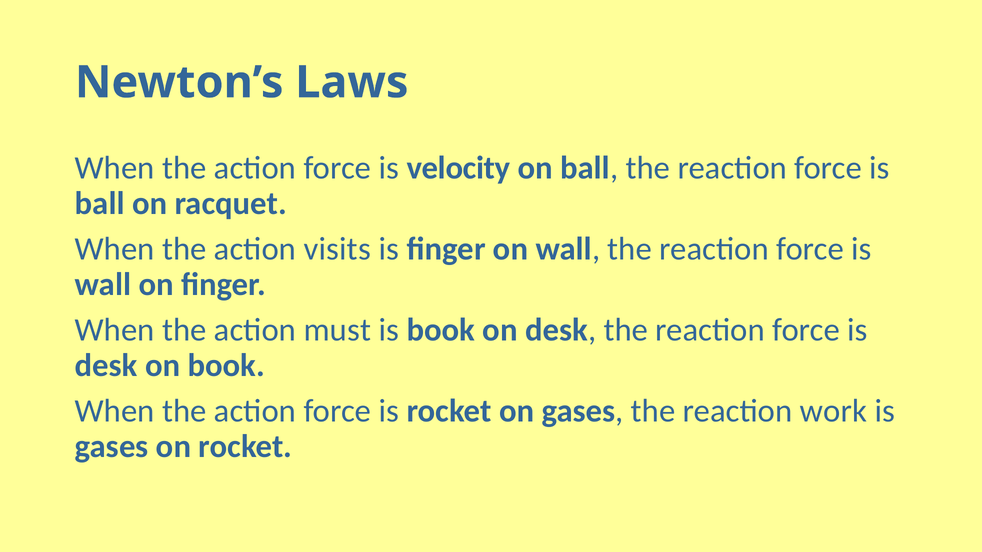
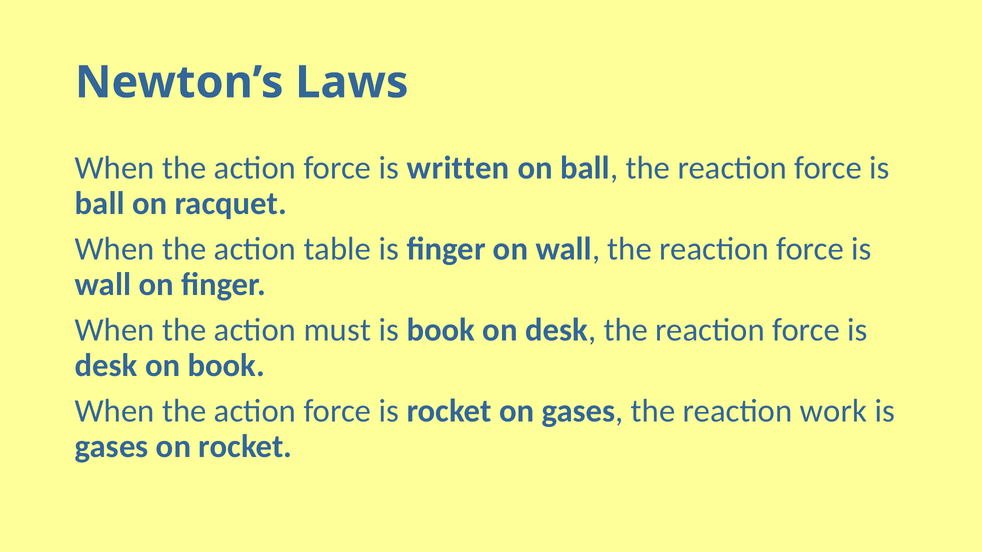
velocity: velocity -> written (458, 168)
visits: visits -> table (337, 249)
